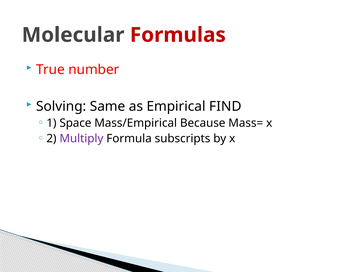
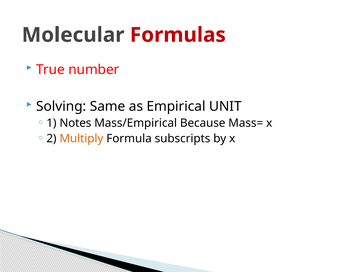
FIND: FIND -> UNIT (225, 106)
Space: Space -> Notes (75, 123)
Multiply colour: purple -> orange (81, 139)
